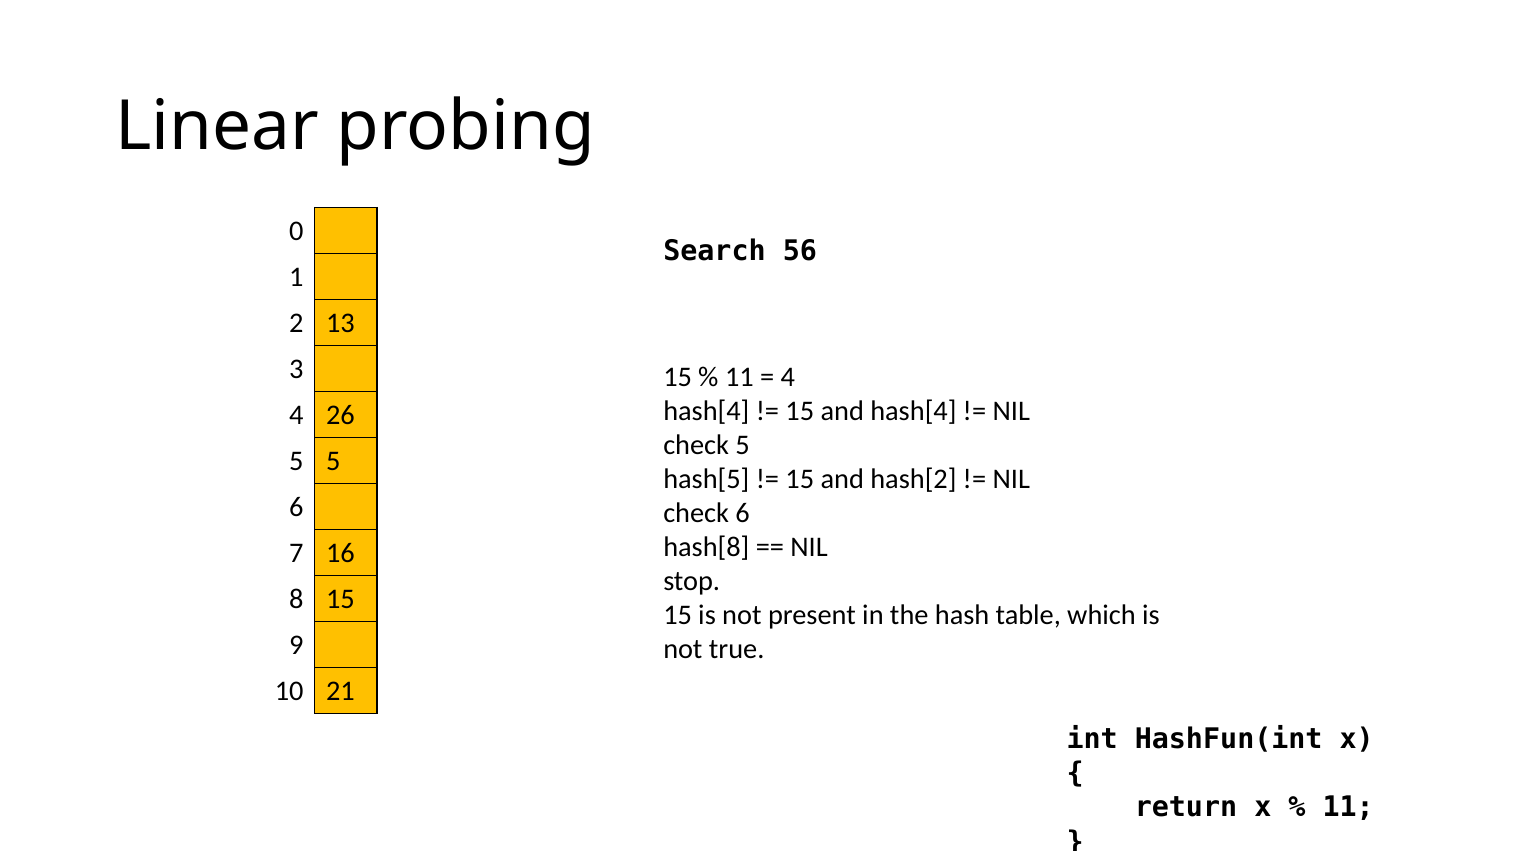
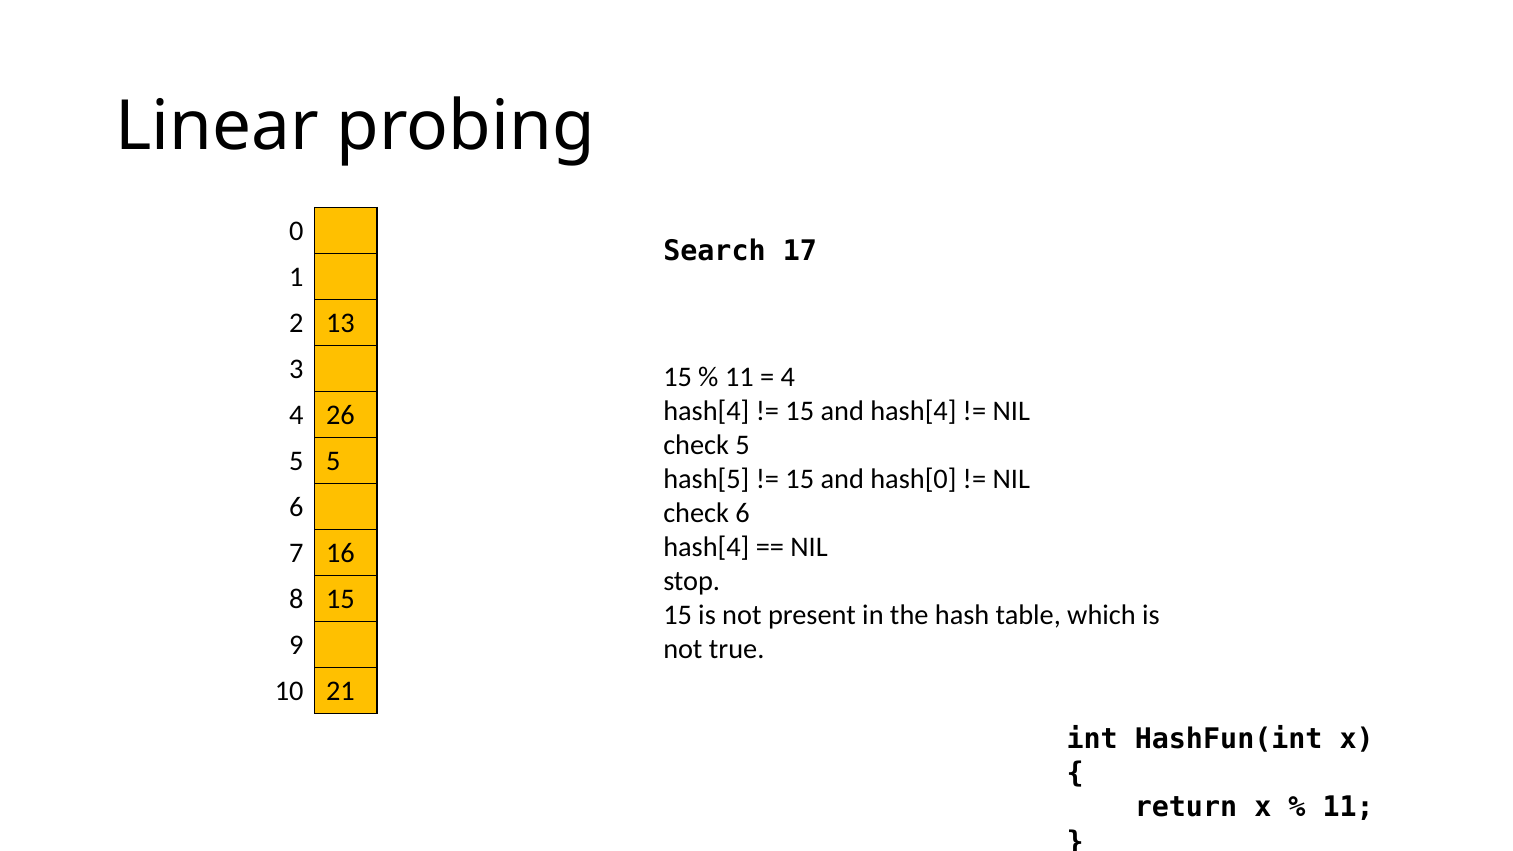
56: 56 -> 17 (800, 251)
hash[2: hash[2 -> hash[0 (913, 479)
hash[8: hash[8 -> hash[4 (706, 547)
